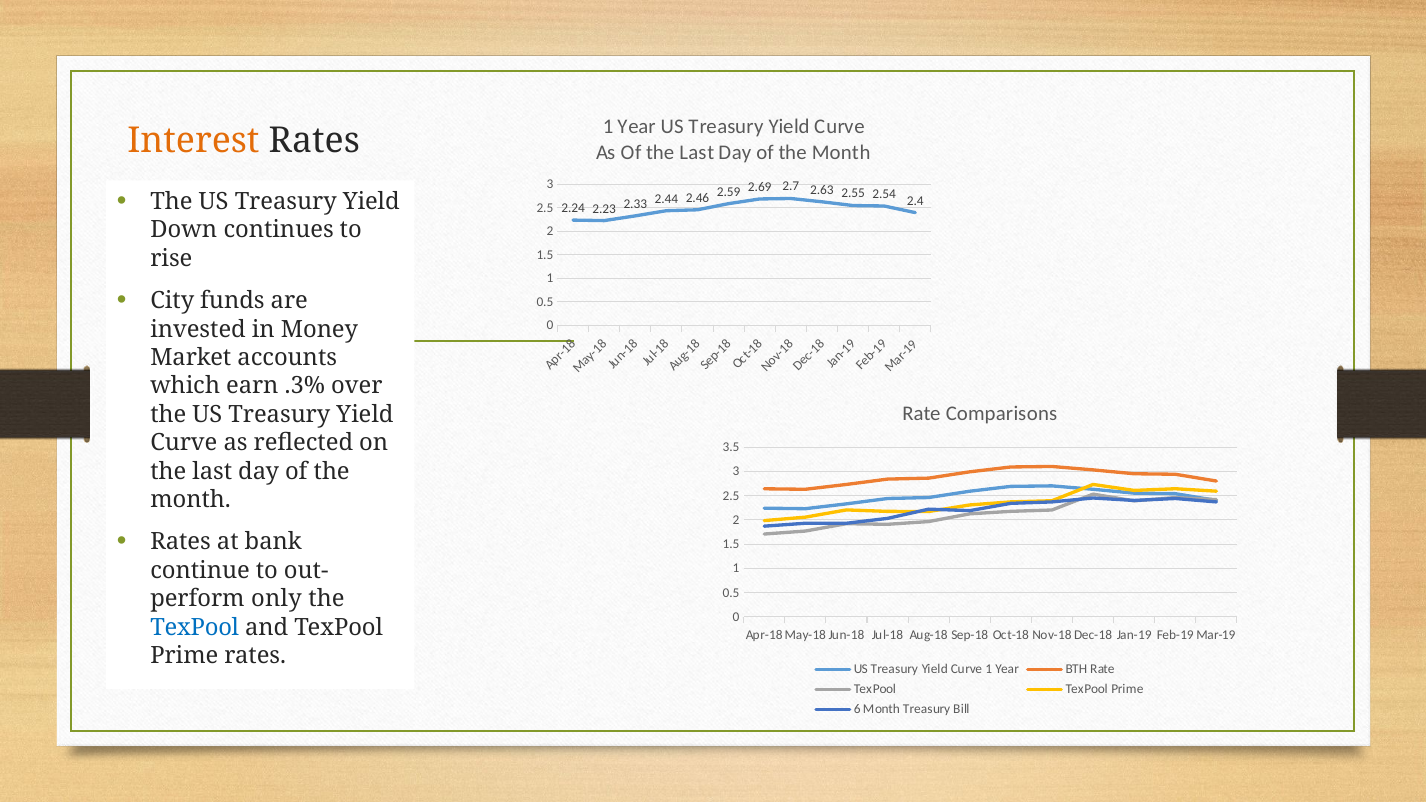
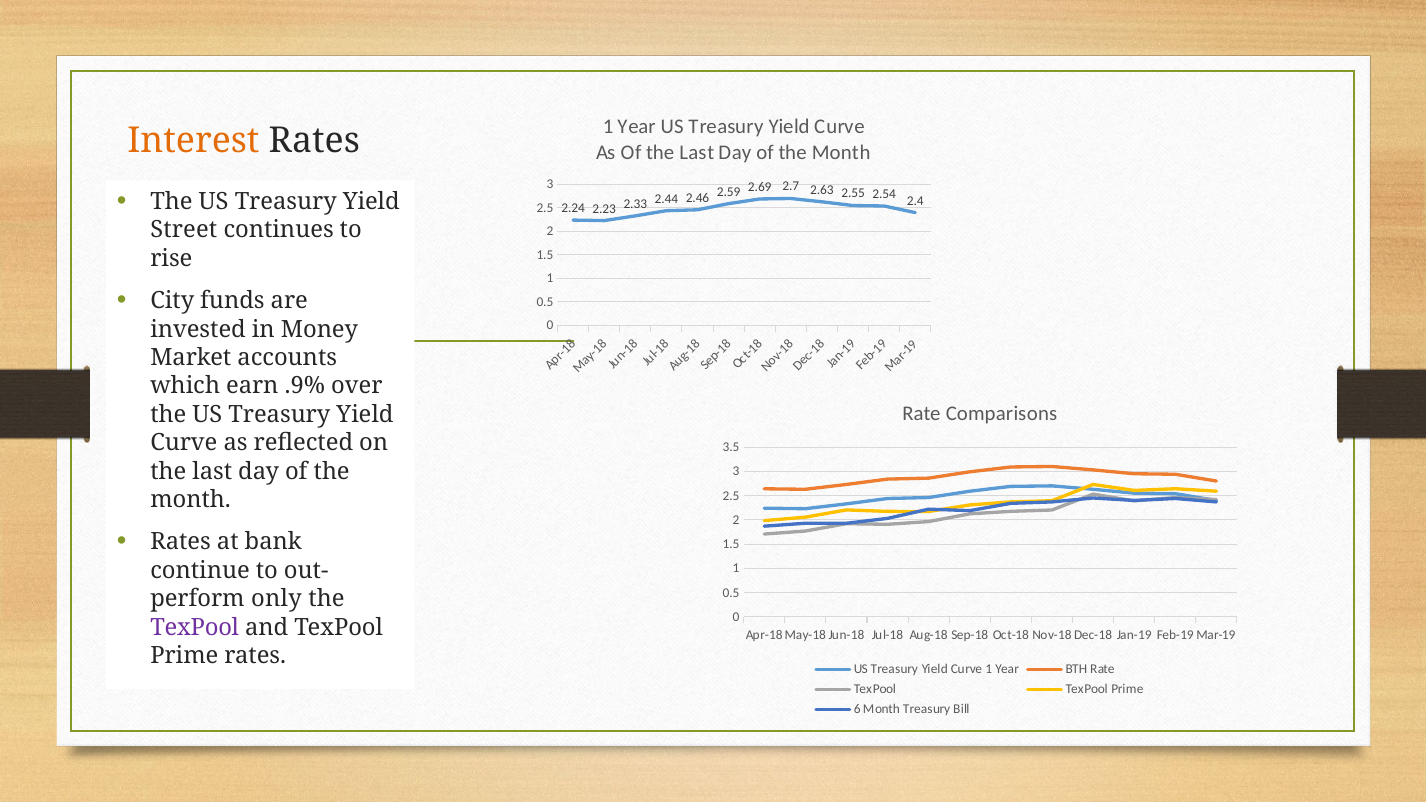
Down: Down -> Street (184, 230)
.3%: .3% -> .9% (305, 386)
TexPool colour: blue -> purple (195, 628)
